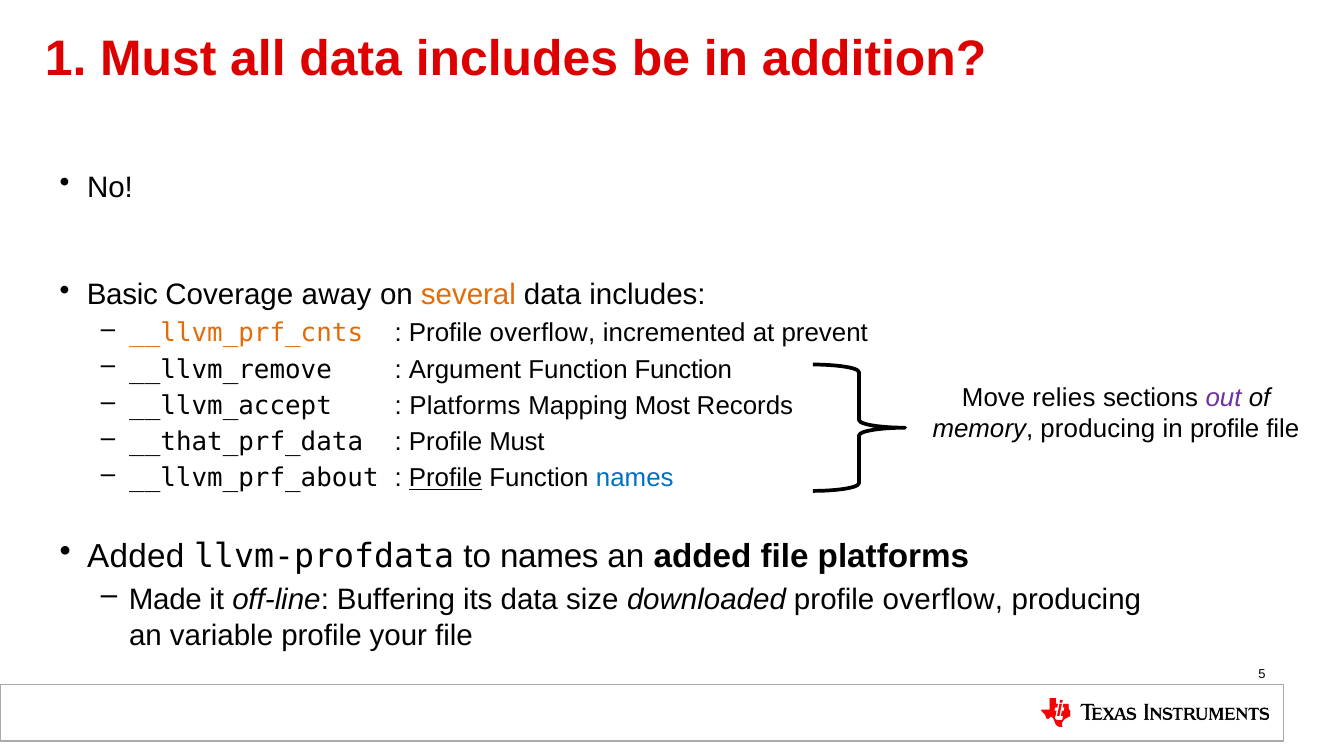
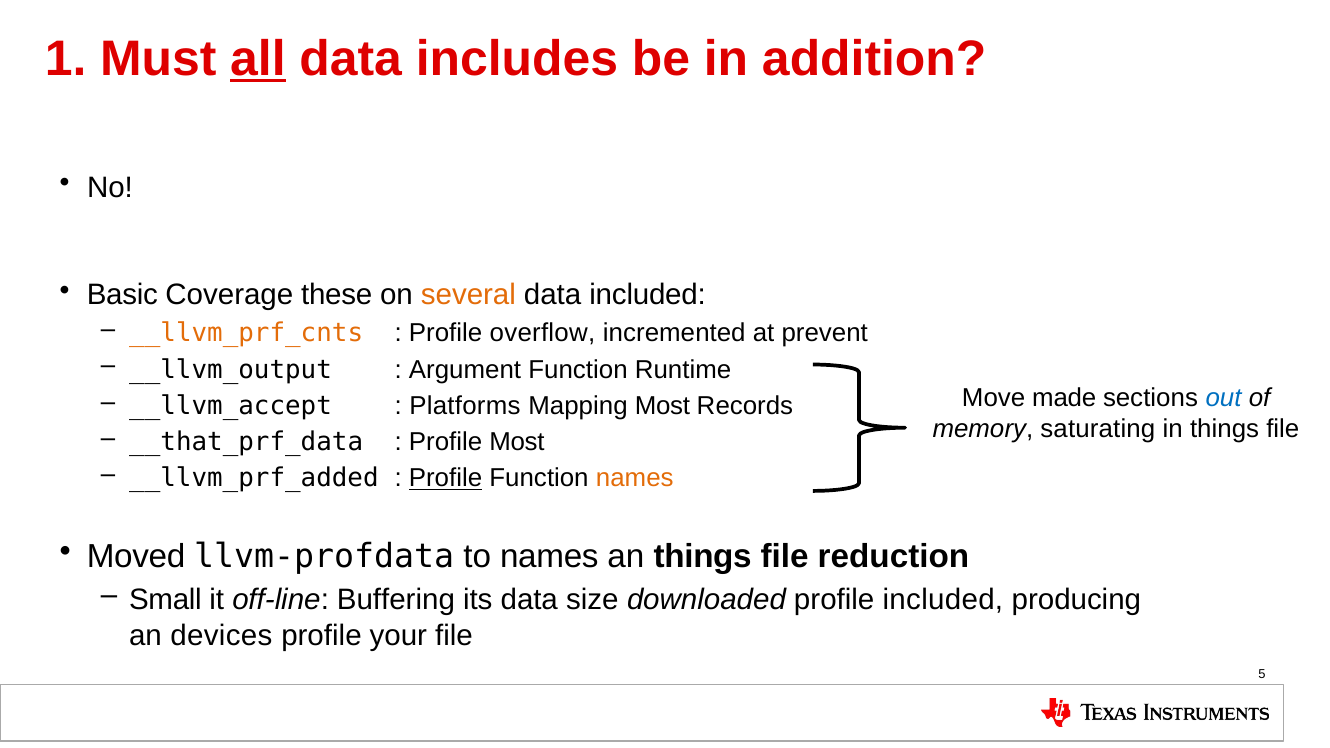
all underline: none -> present (258, 59)
away: away -> these (337, 295)
includes: includes -> included (648, 295)
__llvm_remove: __llvm_remove -> __llvm_output (231, 370)
Function Function: Function -> Runtime (683, 370)
relies: relies -> made (1064, 398)
out colour: purple -> blue (1224, 398)
memory producing: producing -> saturating (1098, 429)
in profile: profile -> things (1225, 429)
Profile Must: Must -> Most (517, 442)
__llvm_prf_about: __llvm_prf_about -> __llvm_prf_added (254, 478)
names colour: blue -> orange (635, 478)
Added: Added -> Moved (136, 557)
an added: added -> things (703, 557)
file platforms: platforms -> reduction (893, 557)
Made: Made -> Small (165, 600)
downloaded profile overflow: overflow -> included (943, 600)
variable: variable -> devices (221, 635)
